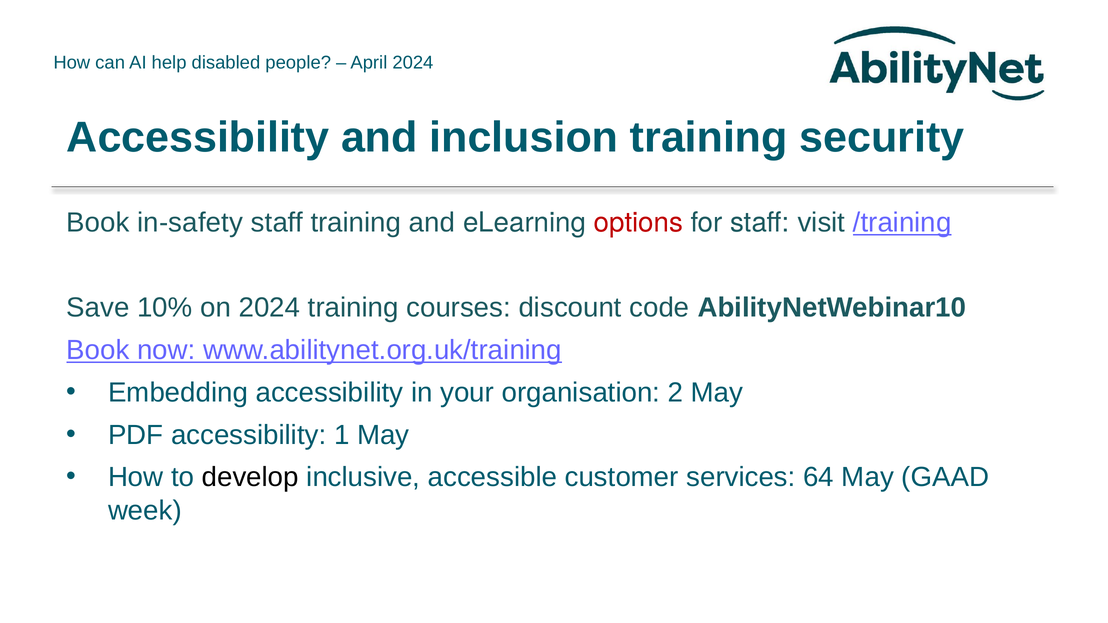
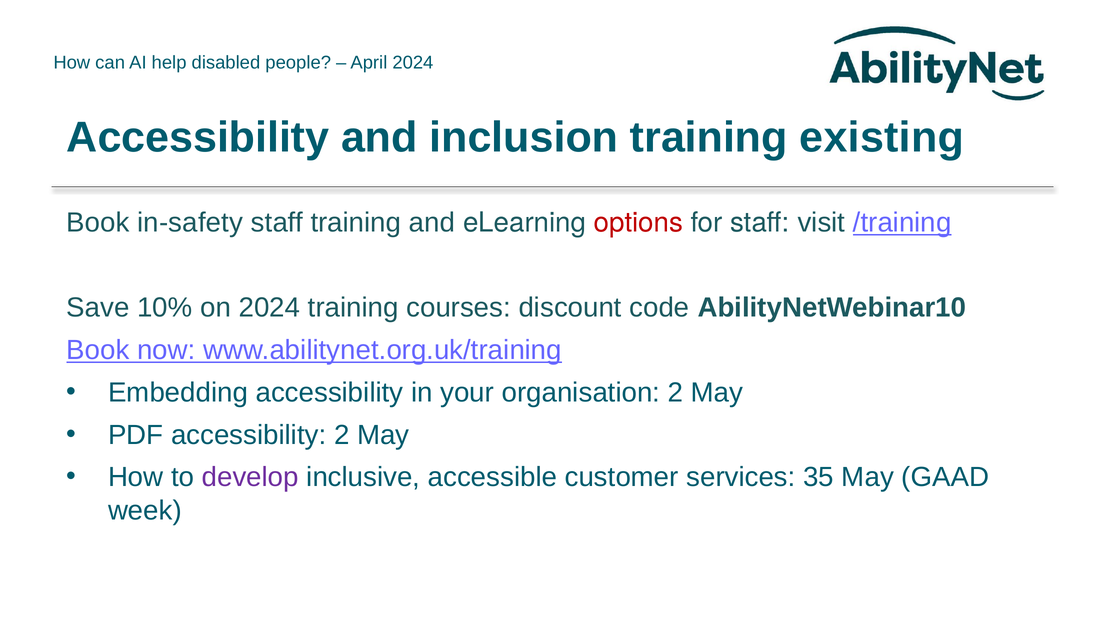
security: security -> existing (882, 138)
accessibility 1: 1 -> 2 (342, 435)
develop colour: black -> purple (250, 478)
64: 64 -> 35 (818, 478)
